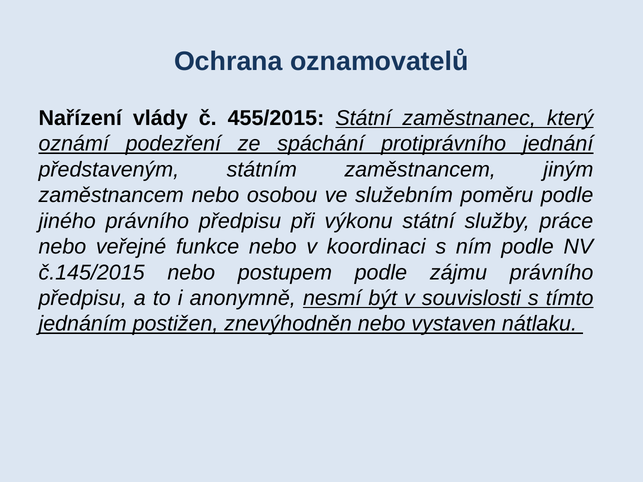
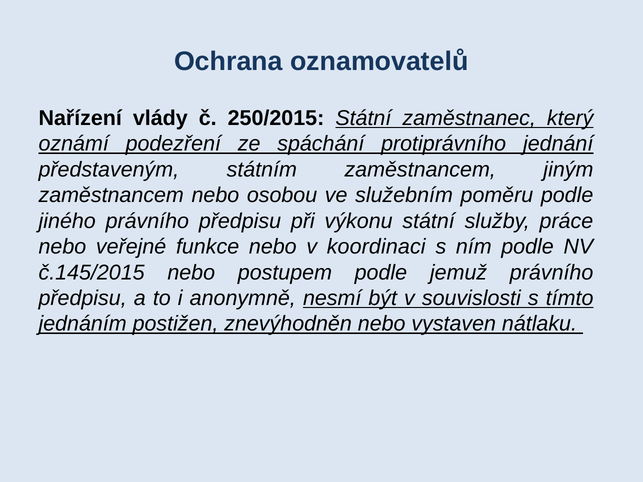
455/2015: 455/2015 -> 250/2015 (276, 118)
zájmu: zájmu -> jemuž (459, 273)
